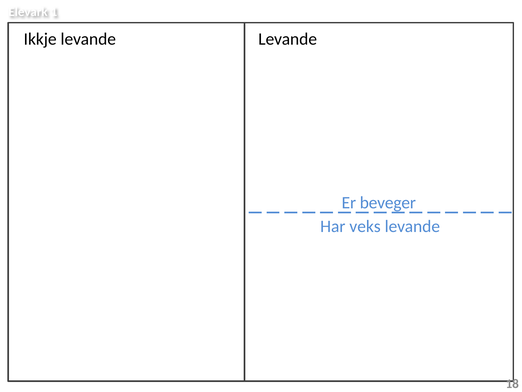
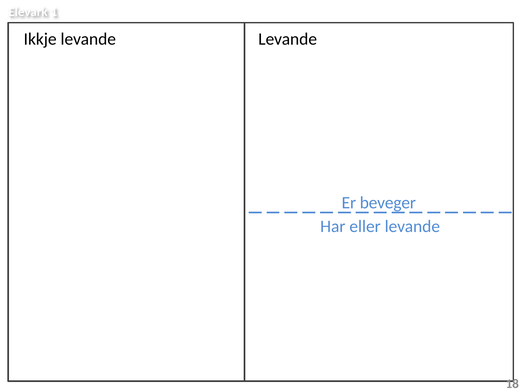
veks: veks -> eller (365, 226)
